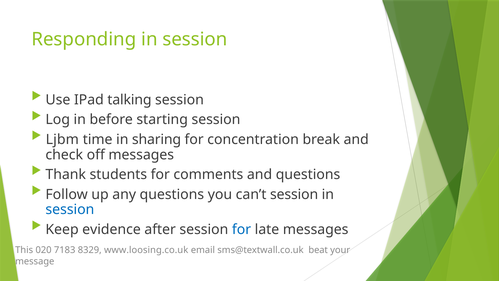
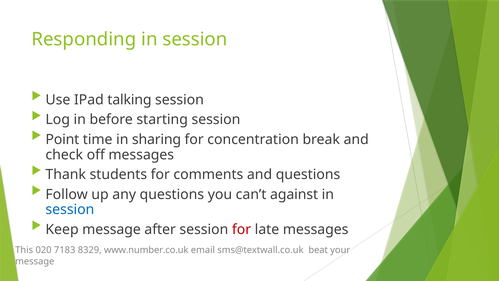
Ljbm: Ljbm -> Point (62, 139)
can’t session: session -> against (294, 194)
Keep evidence: evidence -> message (112, 229)
for colour: blue -> red (242, 229)
www.loosing.co.uk: www.loosing.co.uk -> www.number.co.uk (146, 250)
